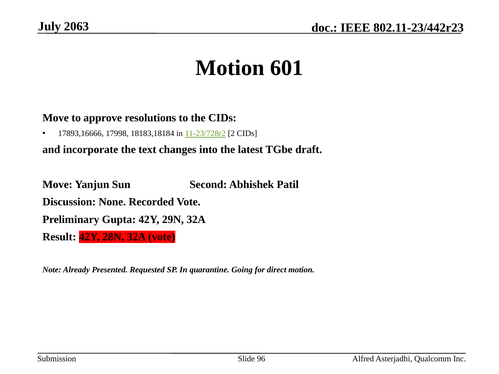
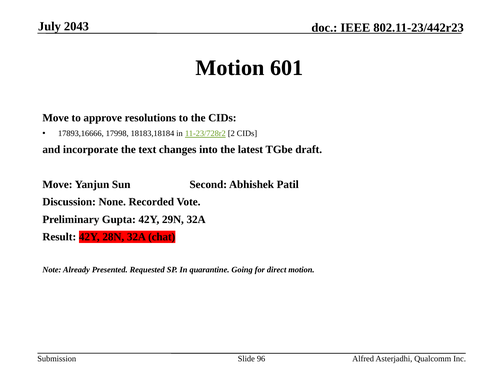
2063: 2063 -> 2043 (76, 26)
32A vote: vote -> chat (162, 237)
